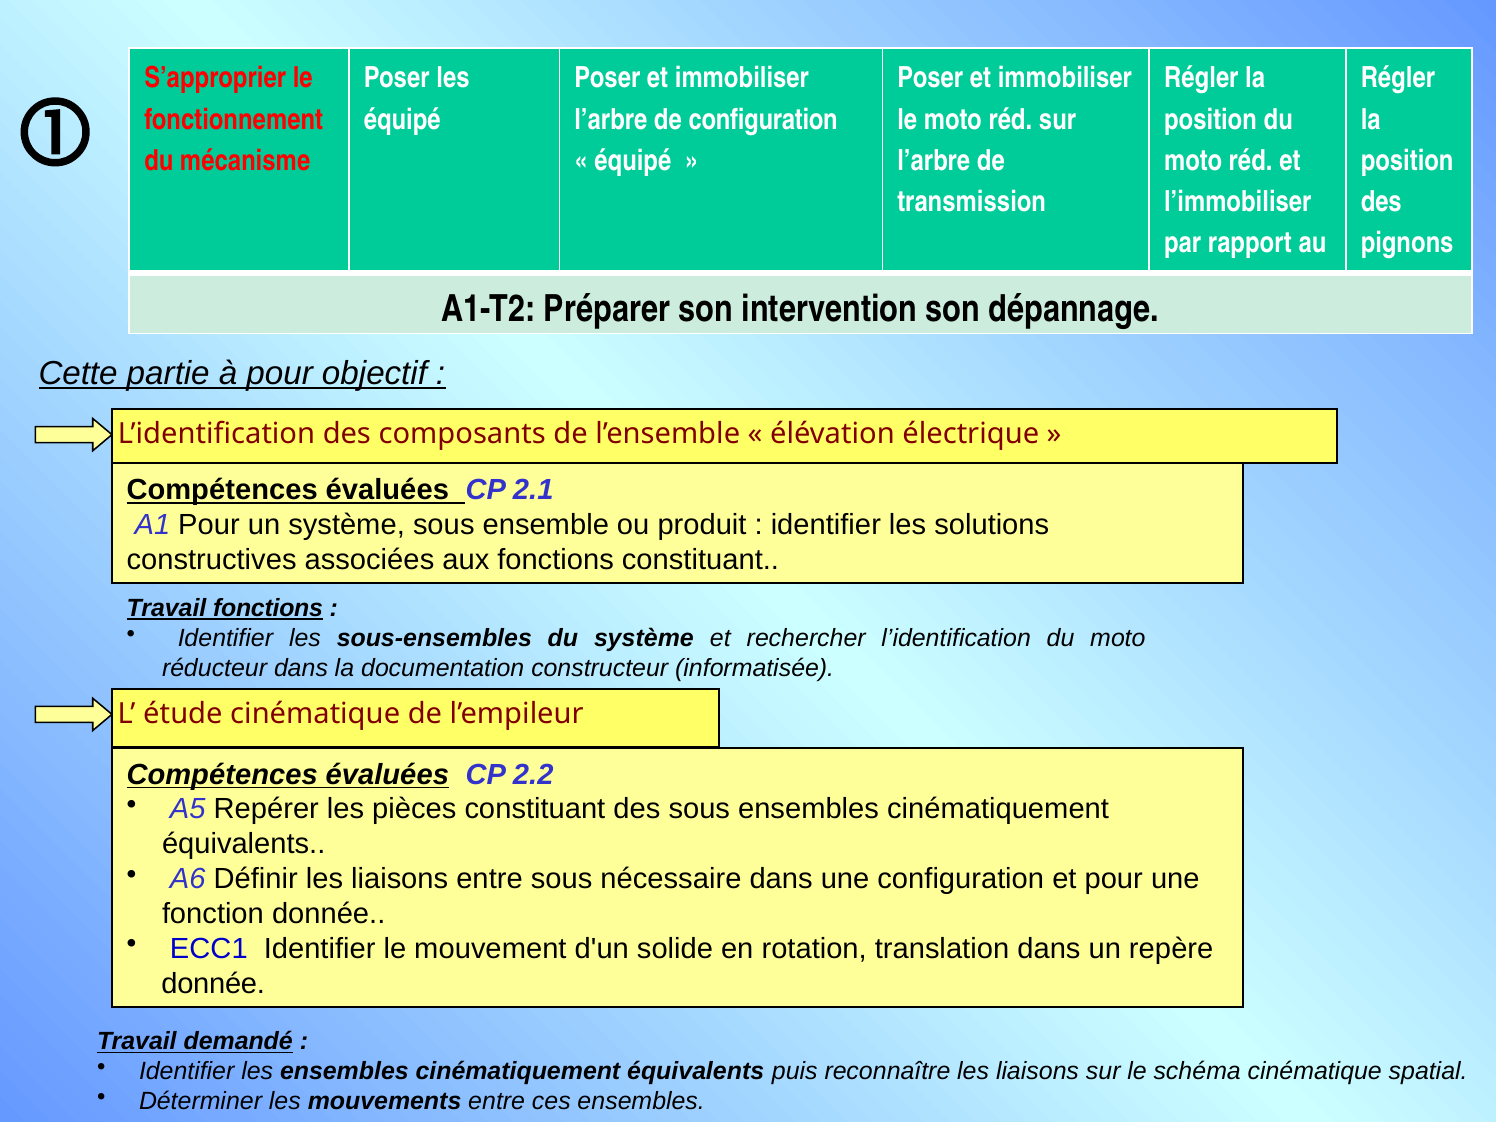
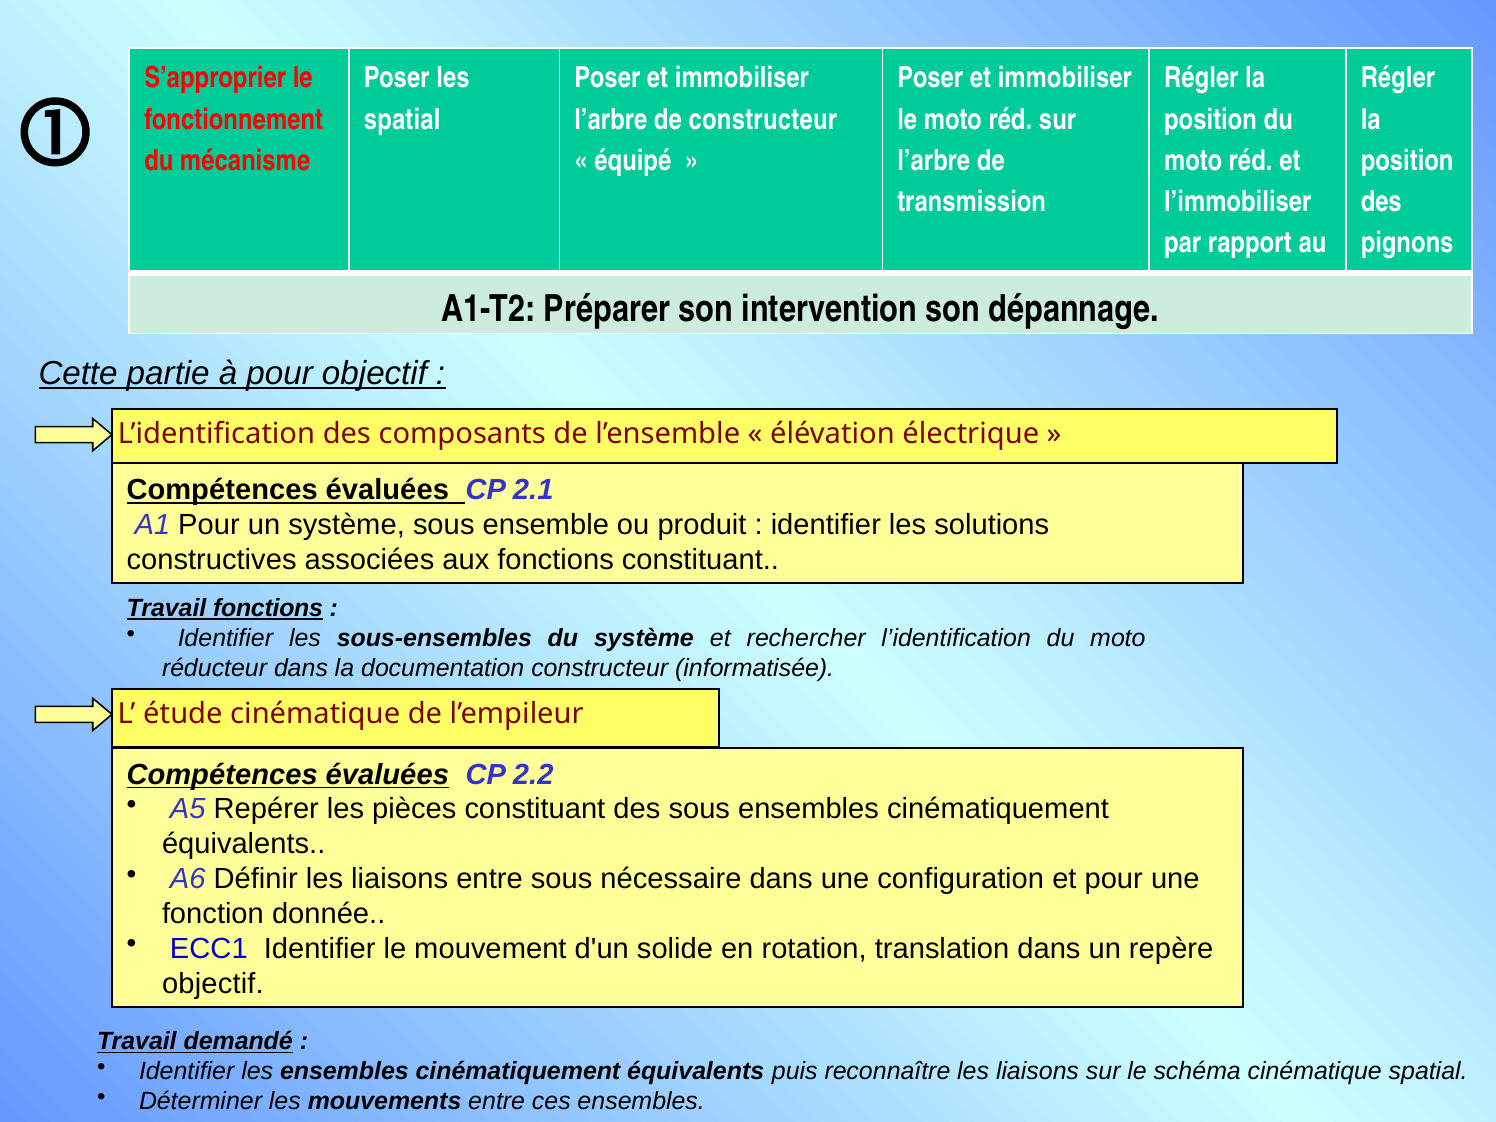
équipé: équipé -> spatial (402, 120)
de configuration: configuration -> constructeur (763, 120)
donnée: donnée -> objectif (213, 984)
